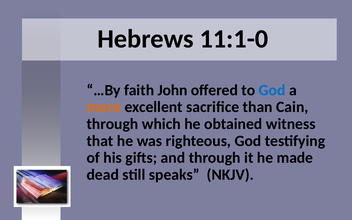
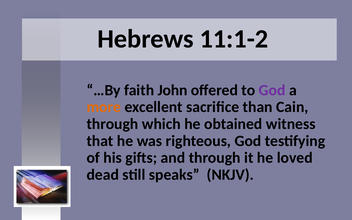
11:1-0: 11:1-0 -> 11:1-2 (234, 39)
God colour: blue -> purple (272, 90)
made: made -> loved (295, 158)
